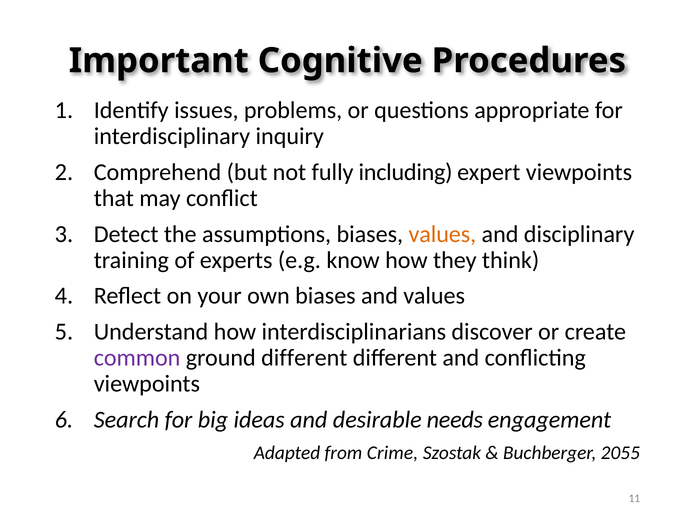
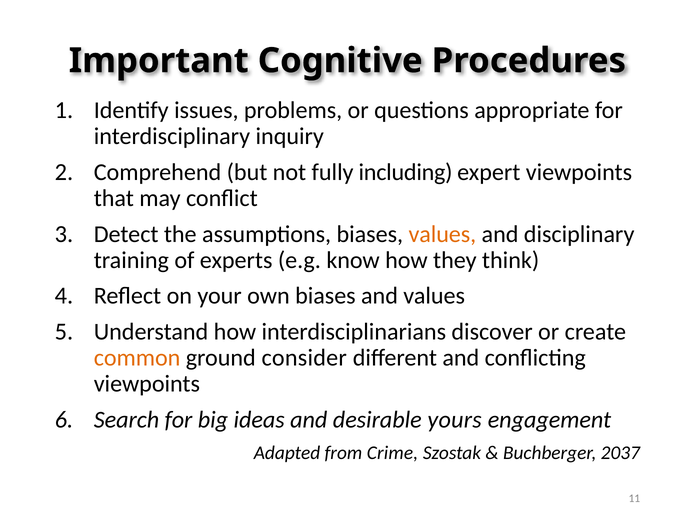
common colour: purple -> orange (137, 357)
ground different: different -> consider (304, 357)
needs: needs -> yours (455, 419)
2055: 2055 -> 2037 (620, 452)
